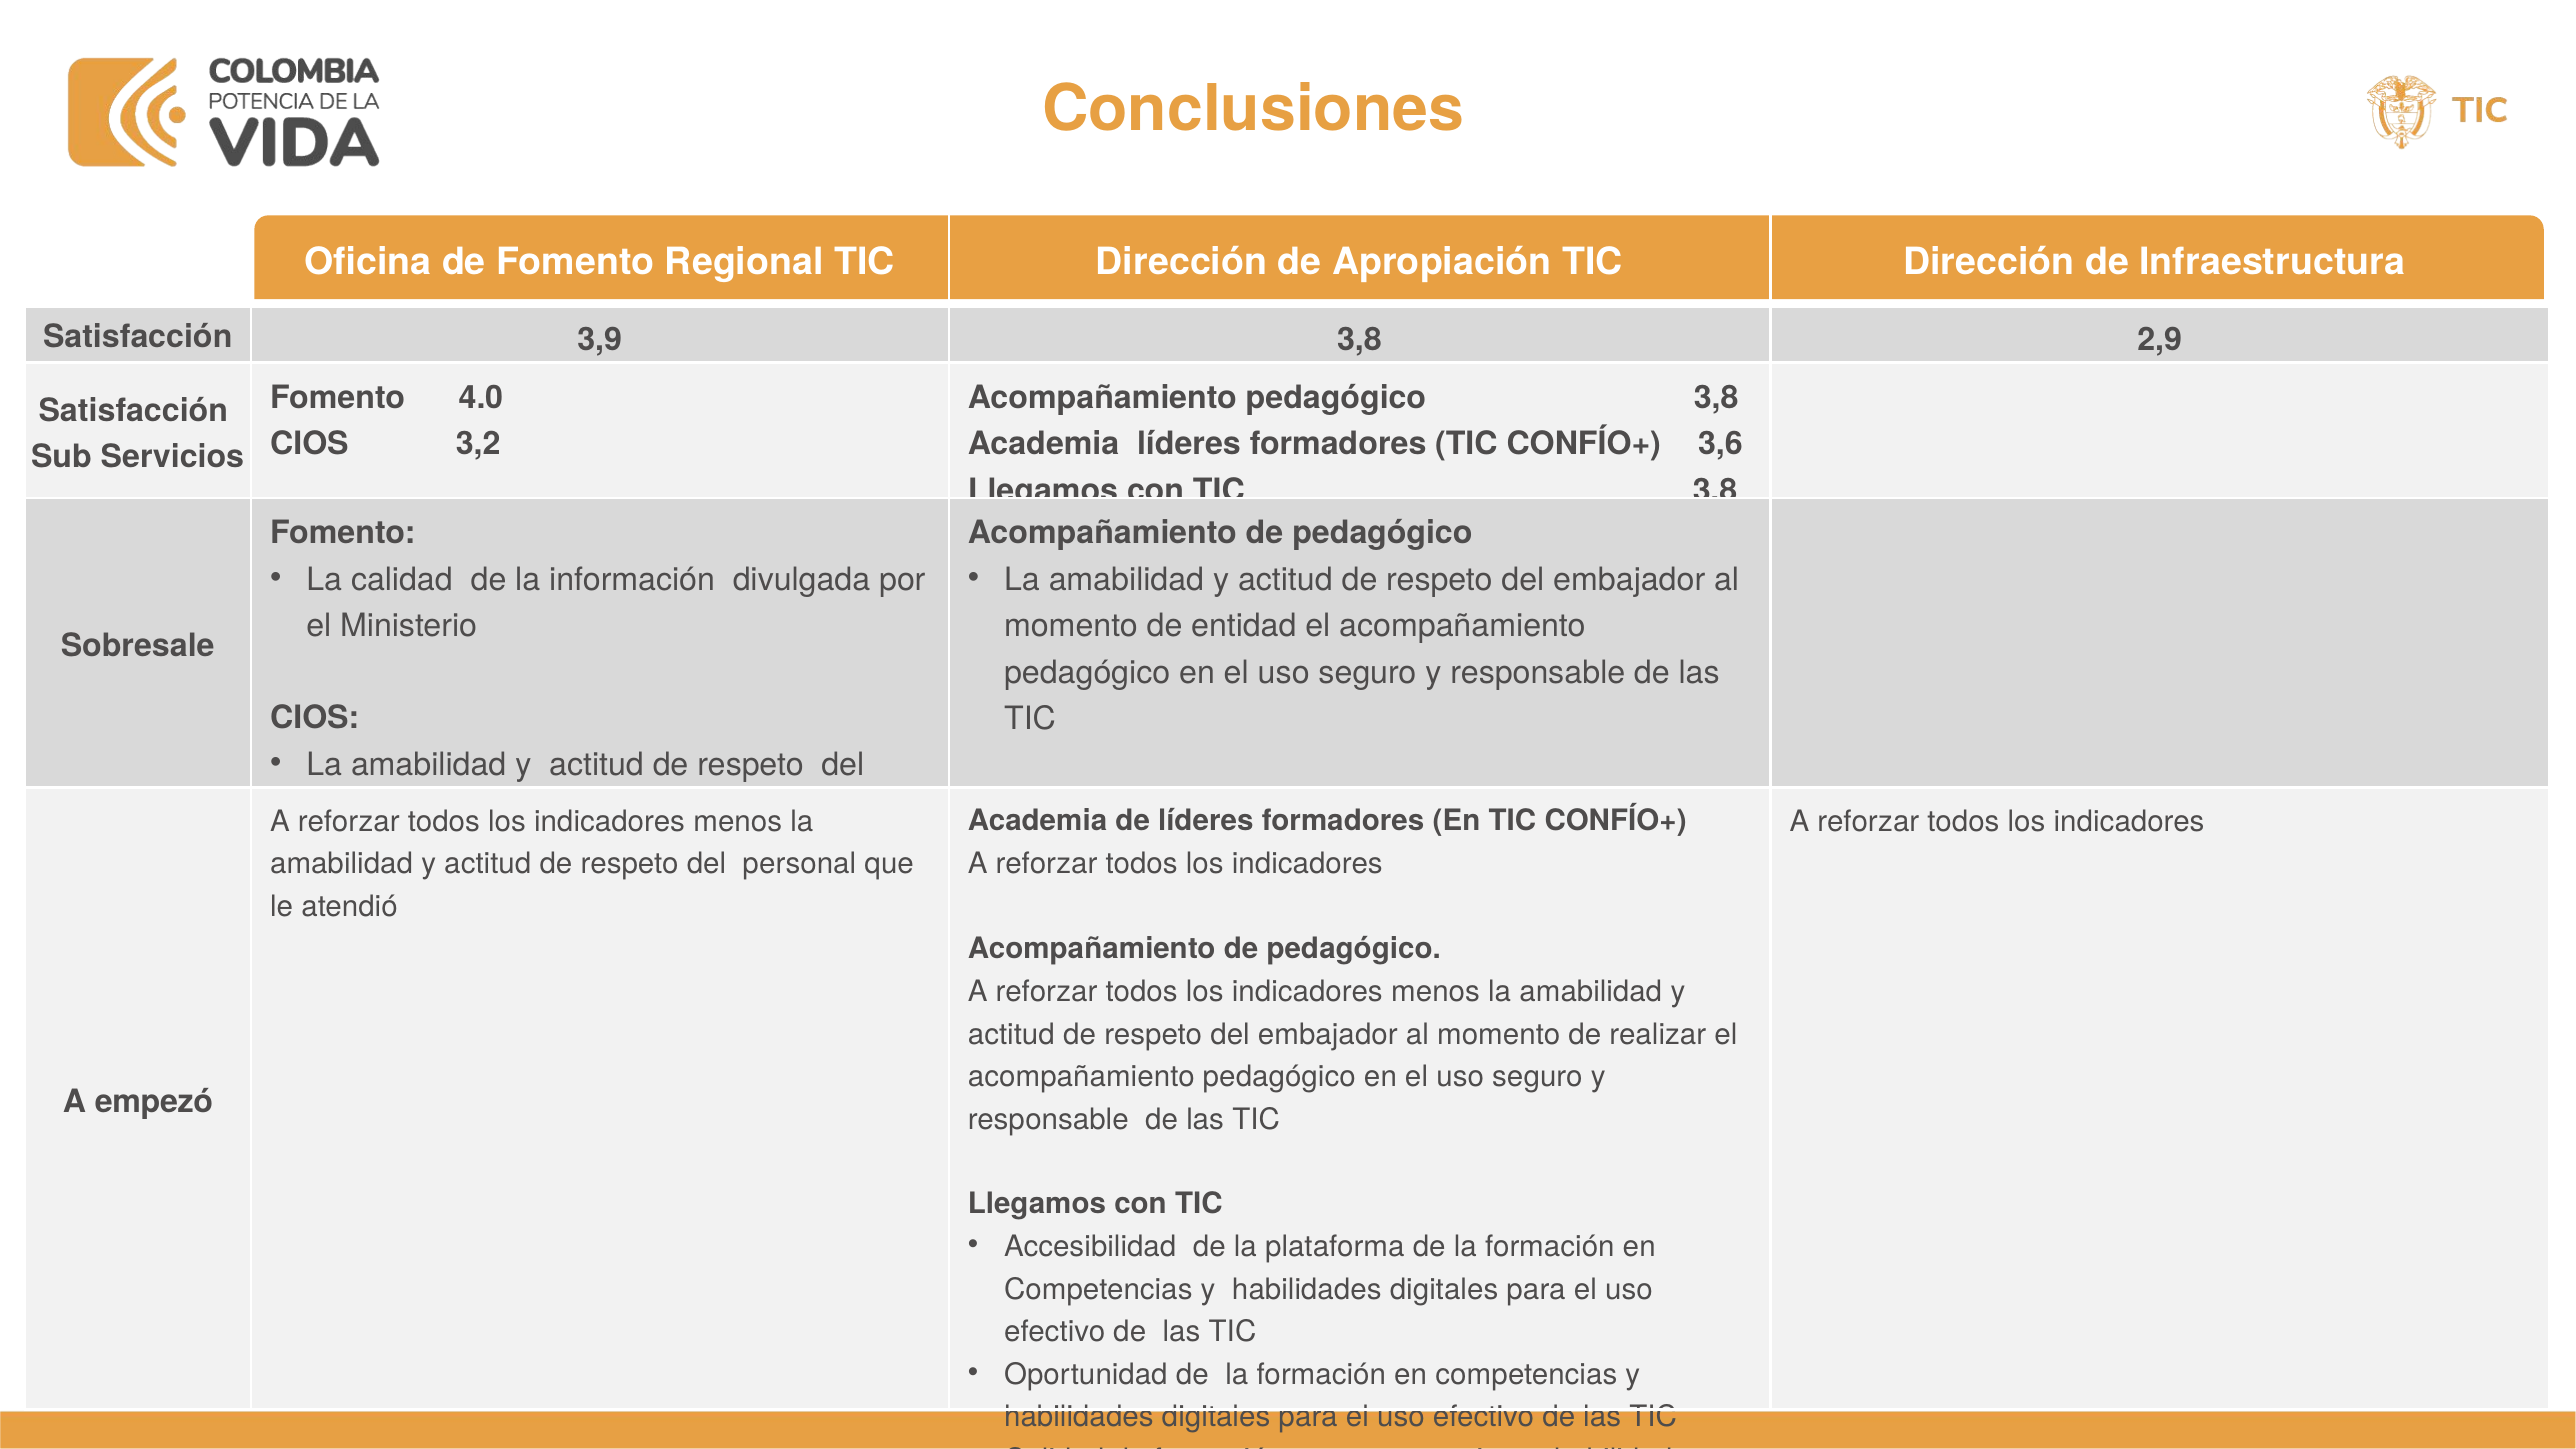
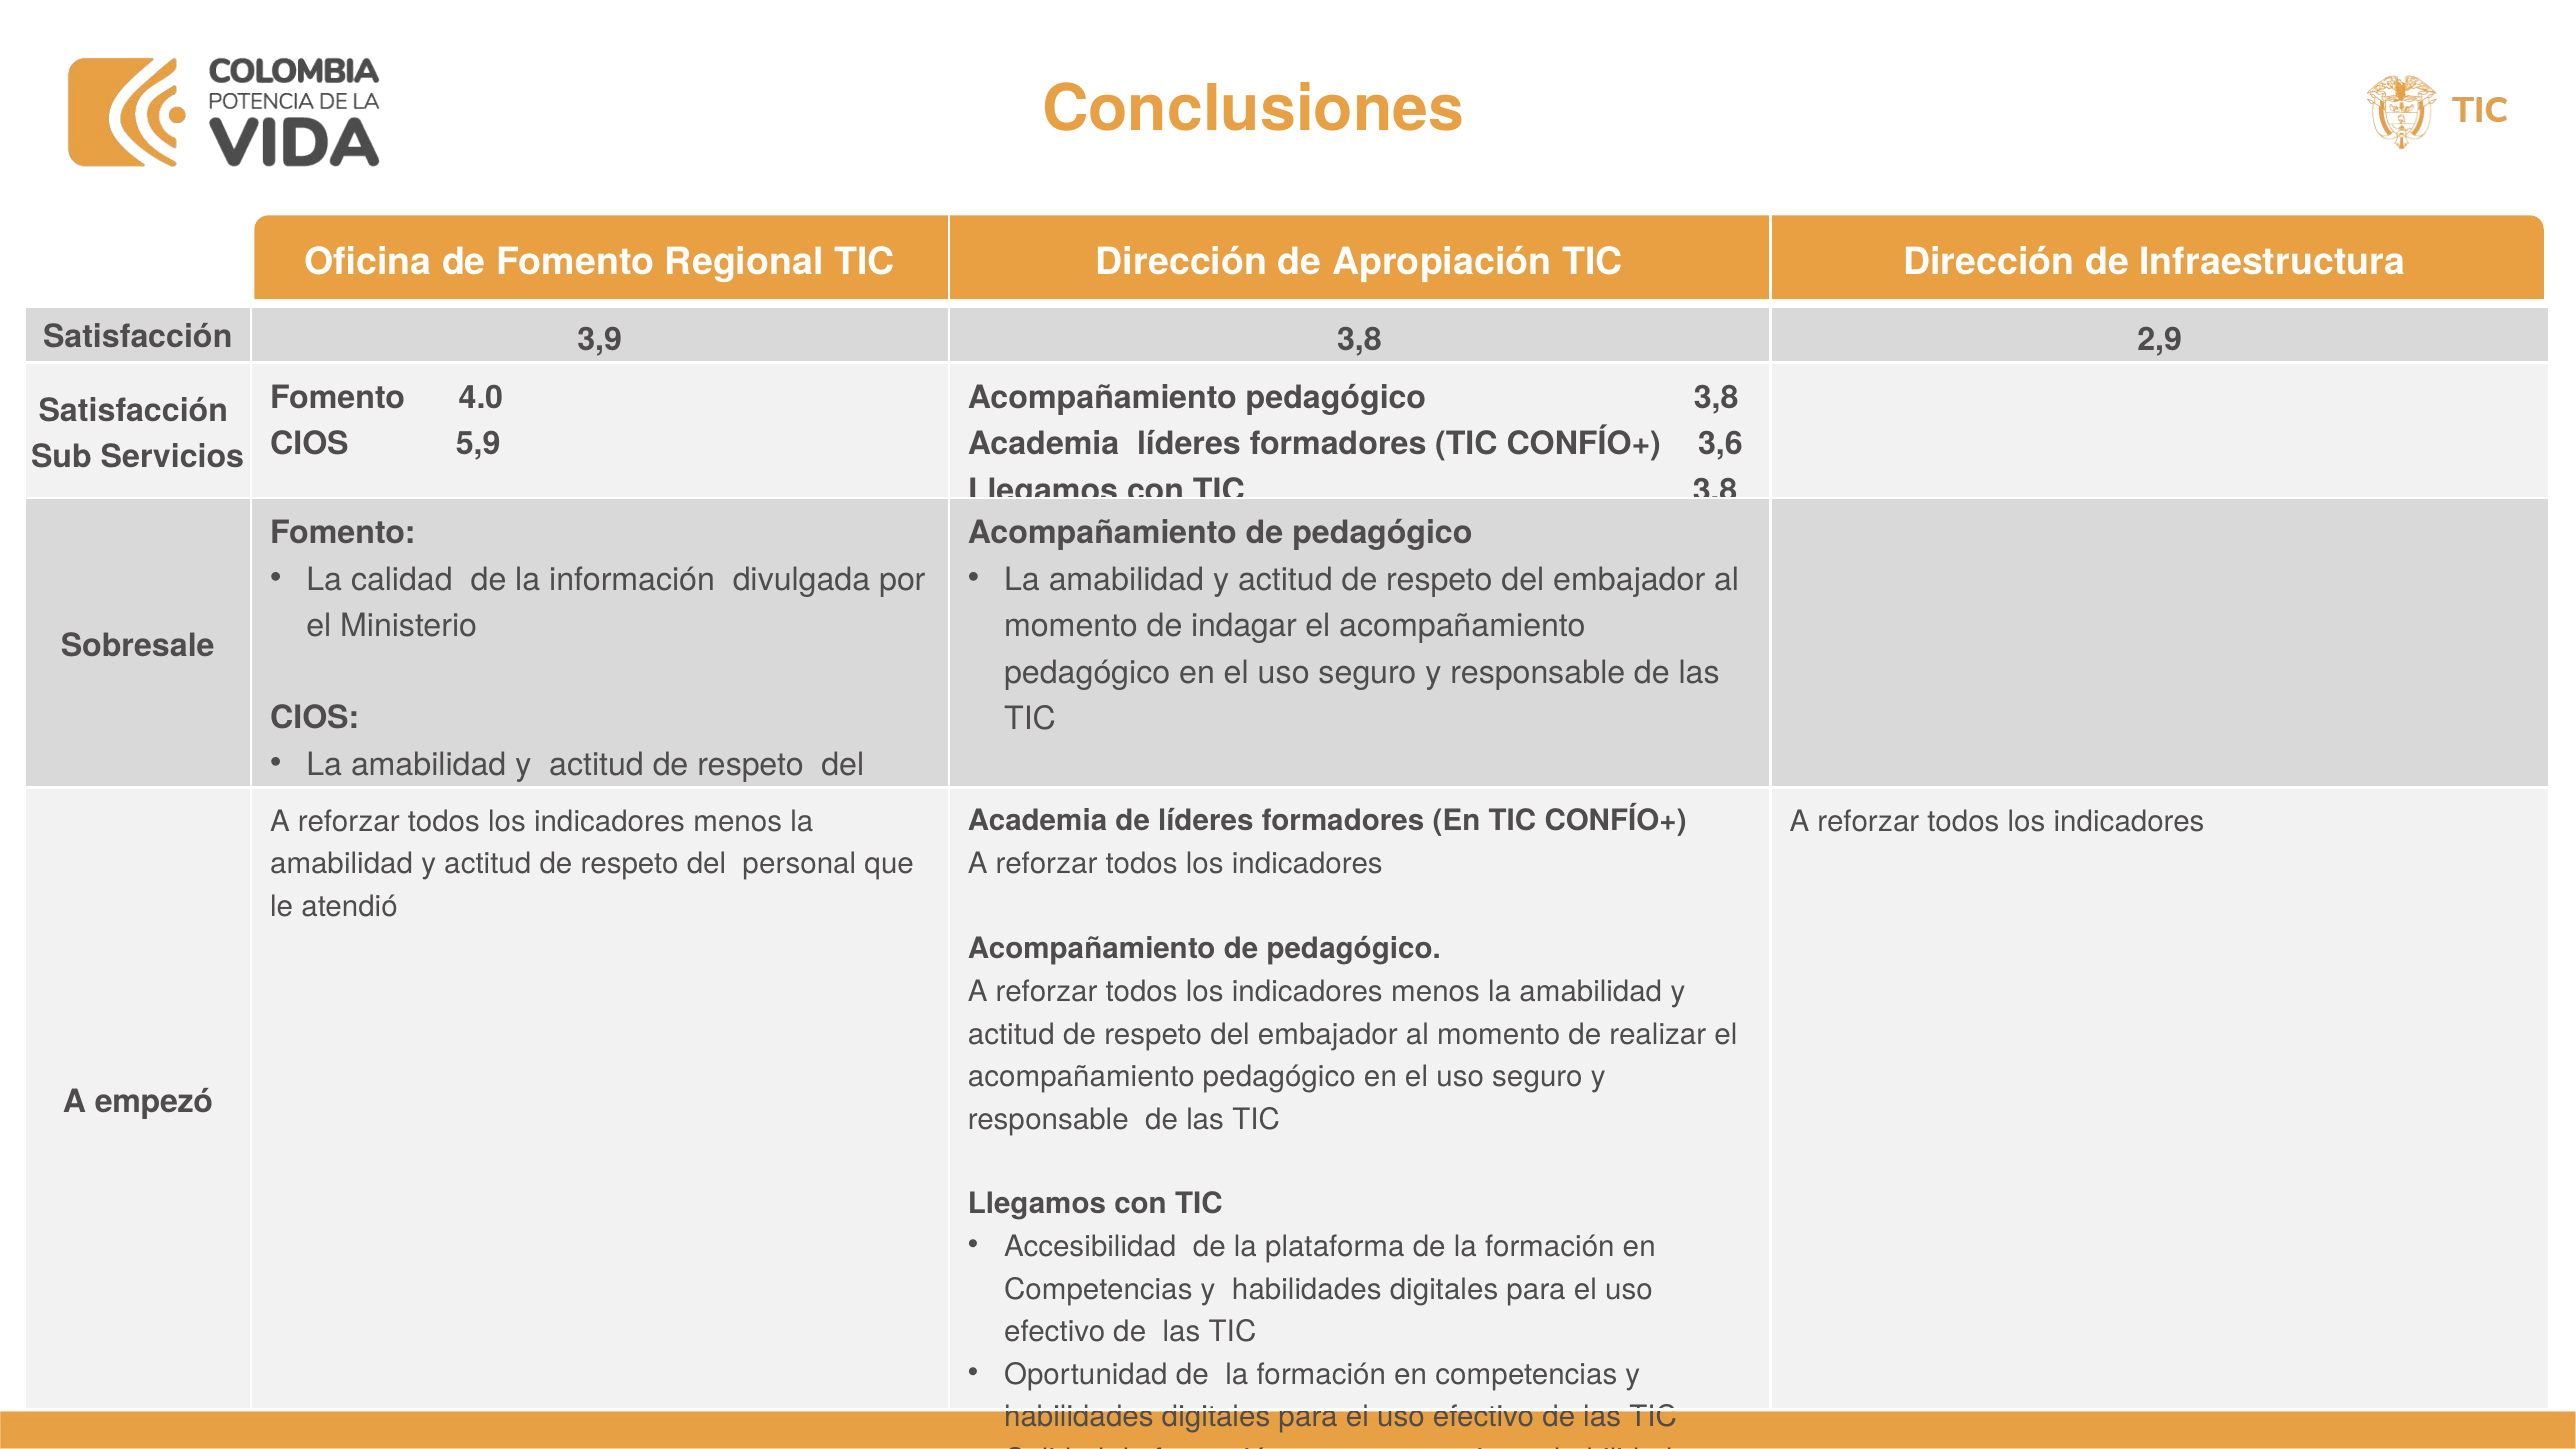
3,2: 3,2 -> 5,9 (478, 444)
entidad: entidad -> indagar (1244, 626)
